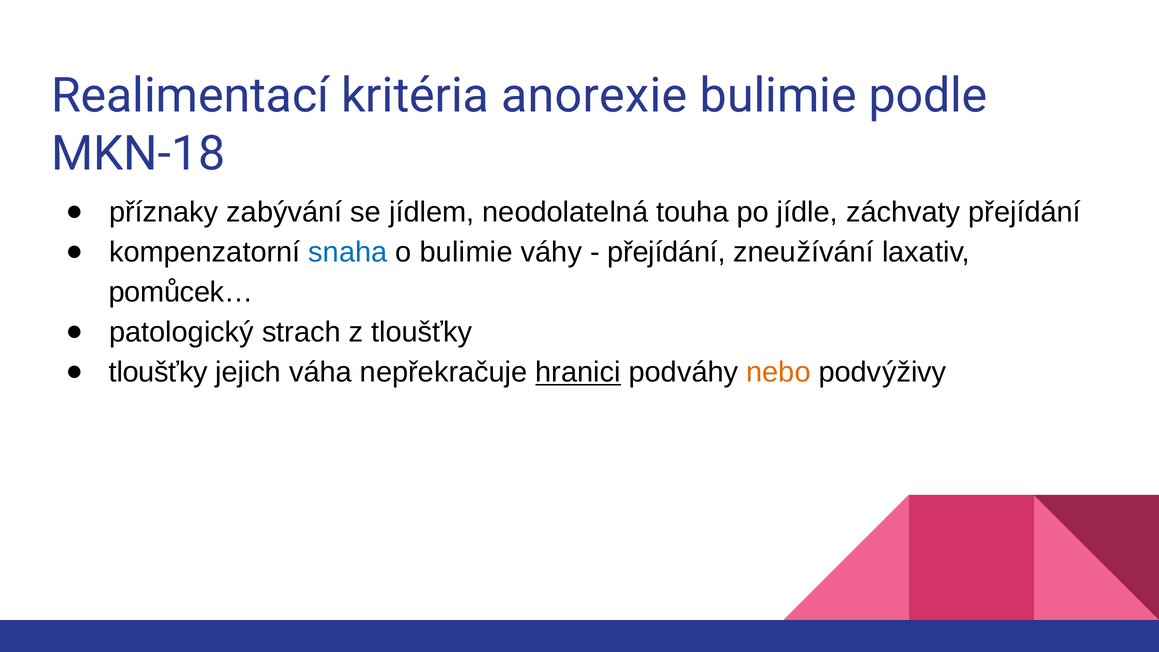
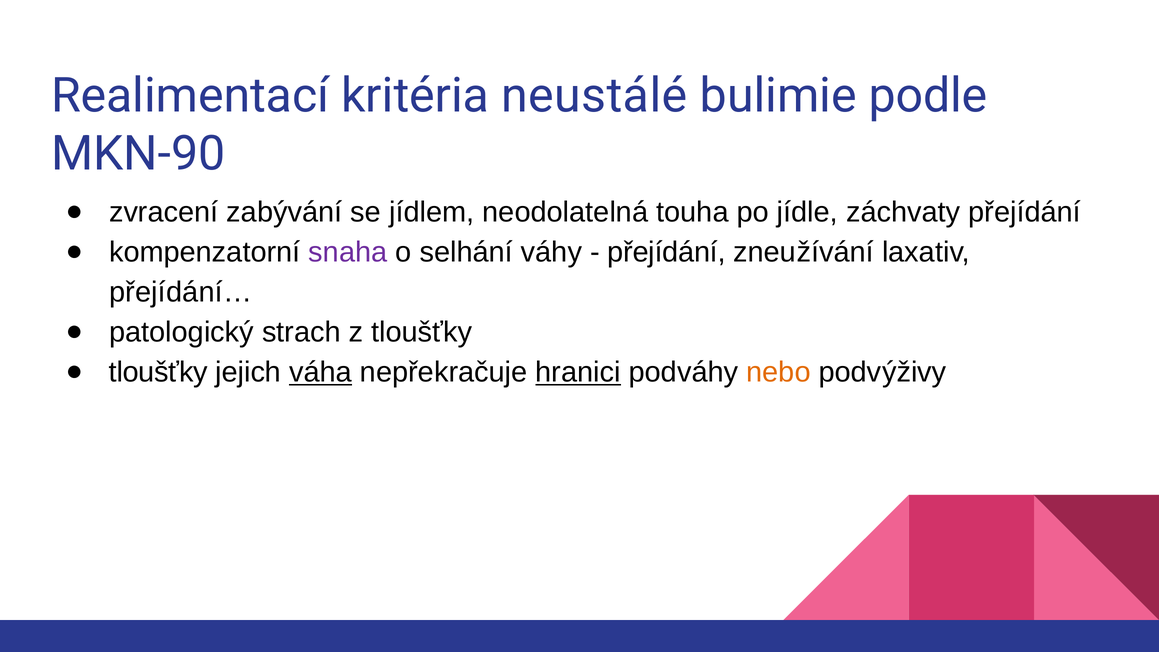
anorexie: anorexie -> neustálé (594, 96)
MKN-18: MKN-18 -> MKN-90 (138, 154)
příznaky: příznaky -> zvracení (164, 212)
snaha colour: blue -> purple (348, 252)
o bulimie: bulimie -> selhání (466, 252)
pomůcek…: pomůcek… -> přejídání… (181, 292)
váha underline: none -> present (321, 372)
